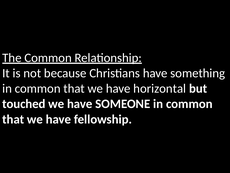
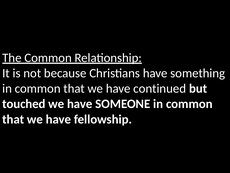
horizontal: horizontal -> continued (160, 88)
